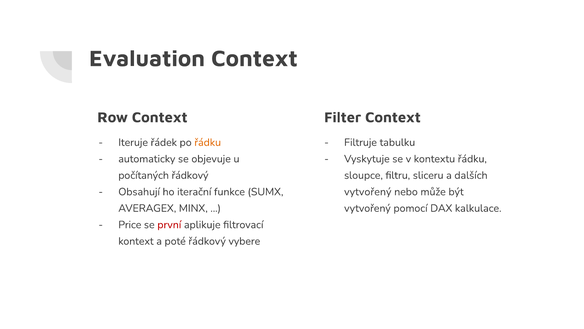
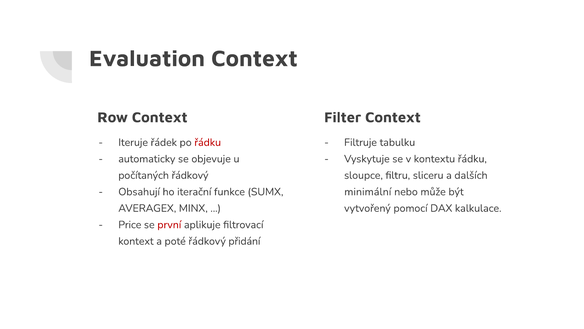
řádku colour: orange -> red (208, 142)
vytvořený: vytvořený -> minimální (368, 192)
vybere: vybere -> přidání (244, 241)
